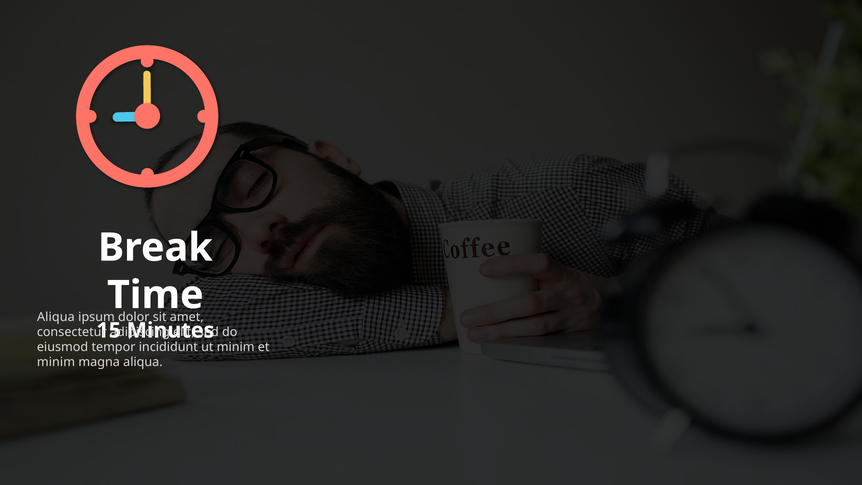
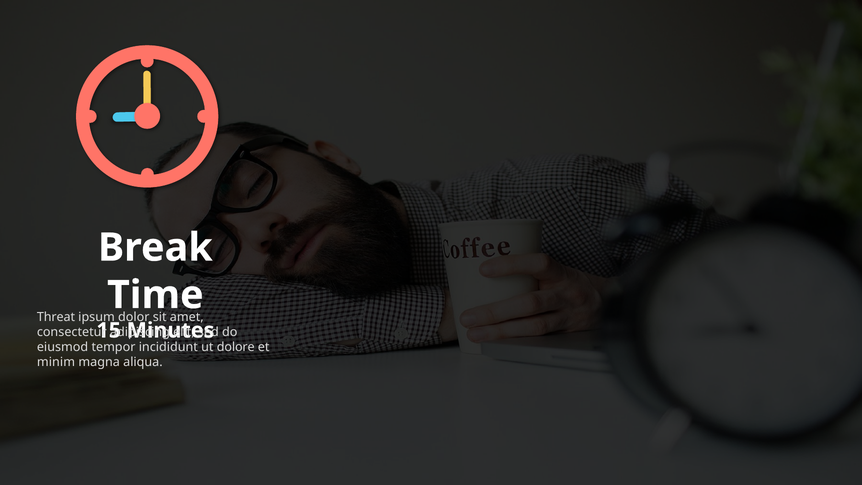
Aliqua: Aliqua -> Threat (56, 317)
minim: minim -> dolore (236, 347)
